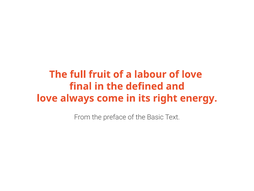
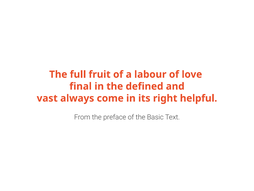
love: love -> vast (47, 98)
energy: energy -> helpful (199, 98)
